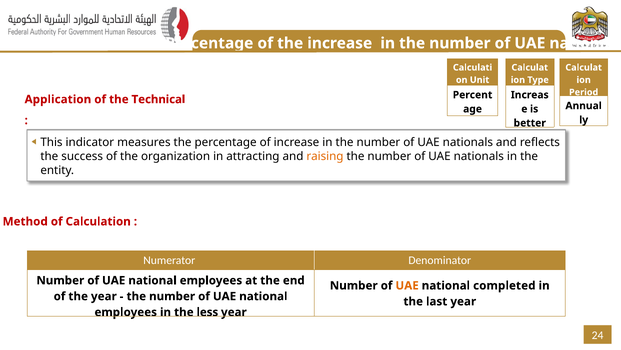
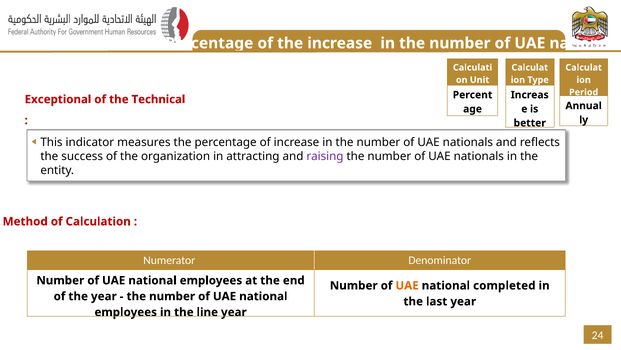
Application: Application -> Exceptional (58, 99)
raising colour: orange -> purple (325, 156)
less: less -> line (207, 312)
